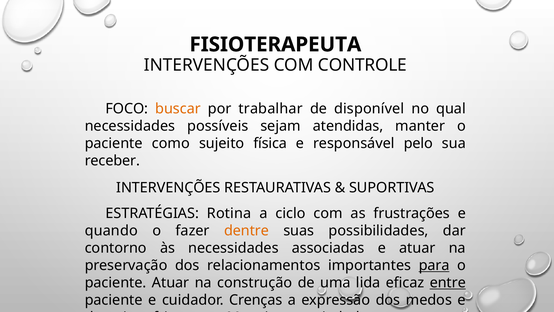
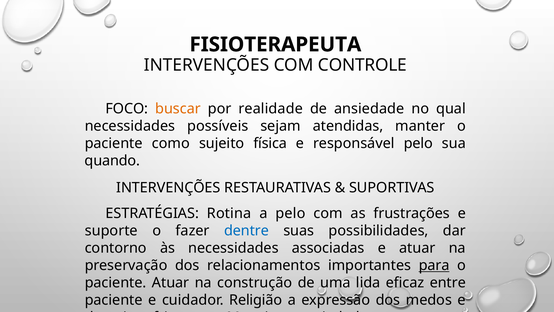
trabalhar: trabalhar -> realidade (271, 109)
de disponível: disponível -> ansiedade (369, 109)
receber: receber -> quando (112, 161)
a ciclo: ciclo -> pelo (290, 213)
quando: quando -> suporte (111, 230)
dentre colour: orange -> blue (246, 230)
entre underline: present -> none (448, 282)
Crenças: Crenças -> Religião (256, 300)
